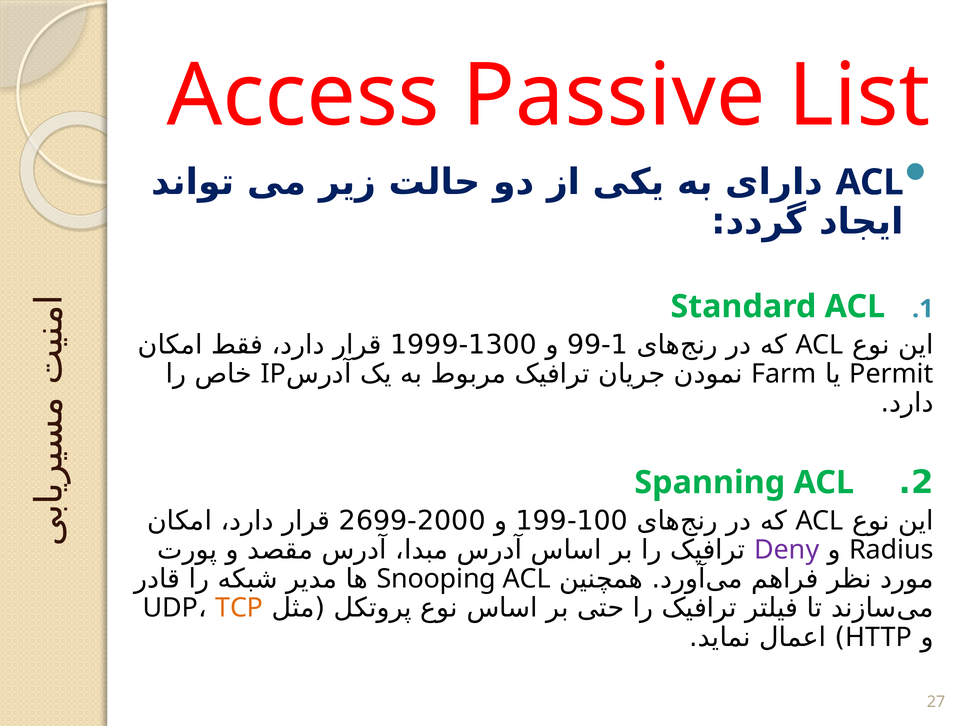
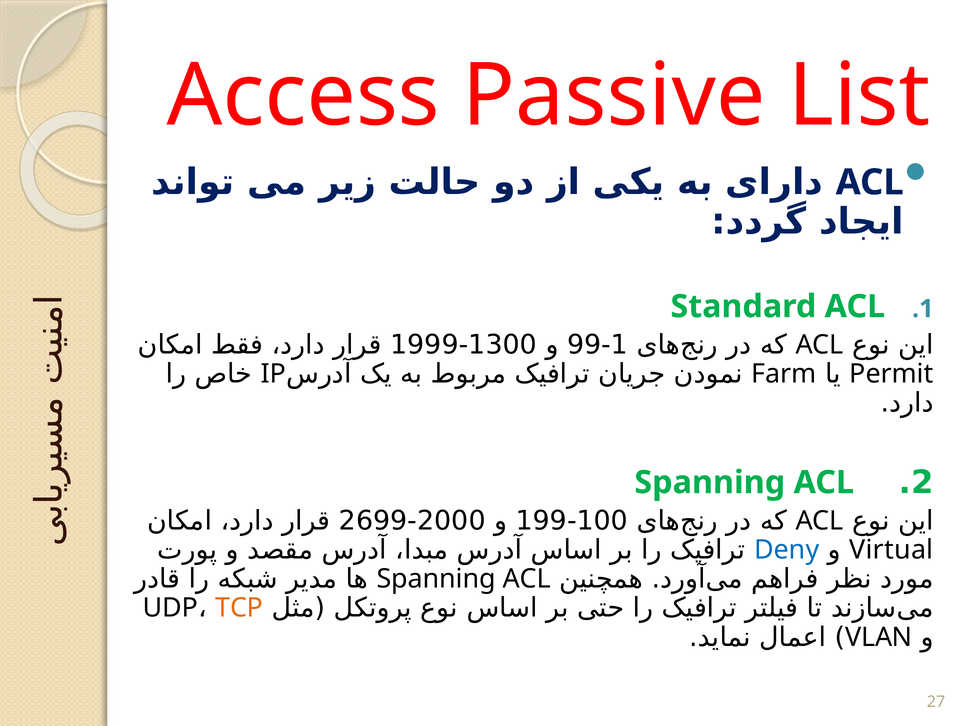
Deny colour: purple -> blue (787, 550)
Radius: Radius -> Virtual (891, 550)
Snooping: Snooping -> Spanning (436, 579)
HTTP: HTTP -> VLAN (879, 637)
